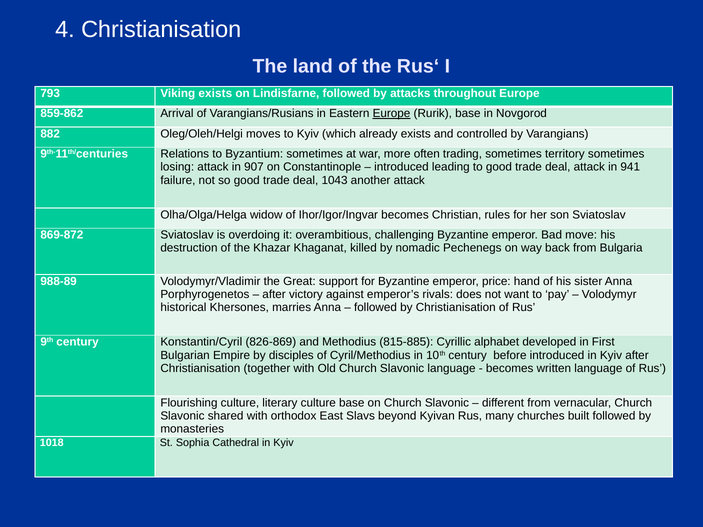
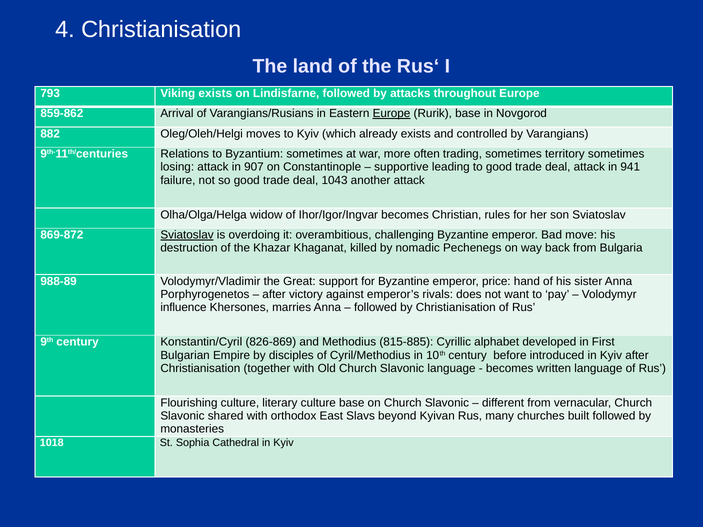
introduced: introduced -> supportive (401, 167)
Sviatoslav underline: none -> present (187, 235)
historical: historical -> influence (183, 308)
